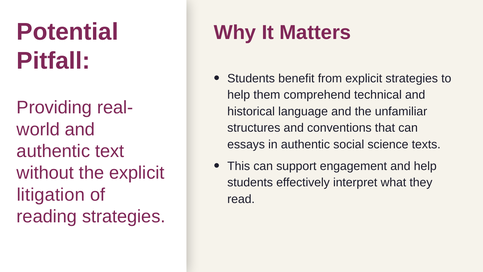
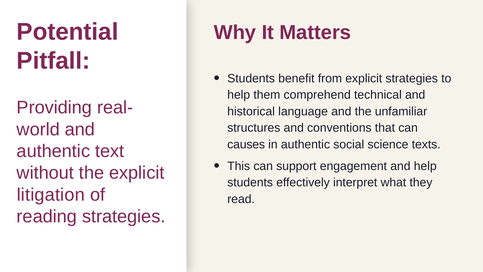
essays: essays -> causes (246, 144)
